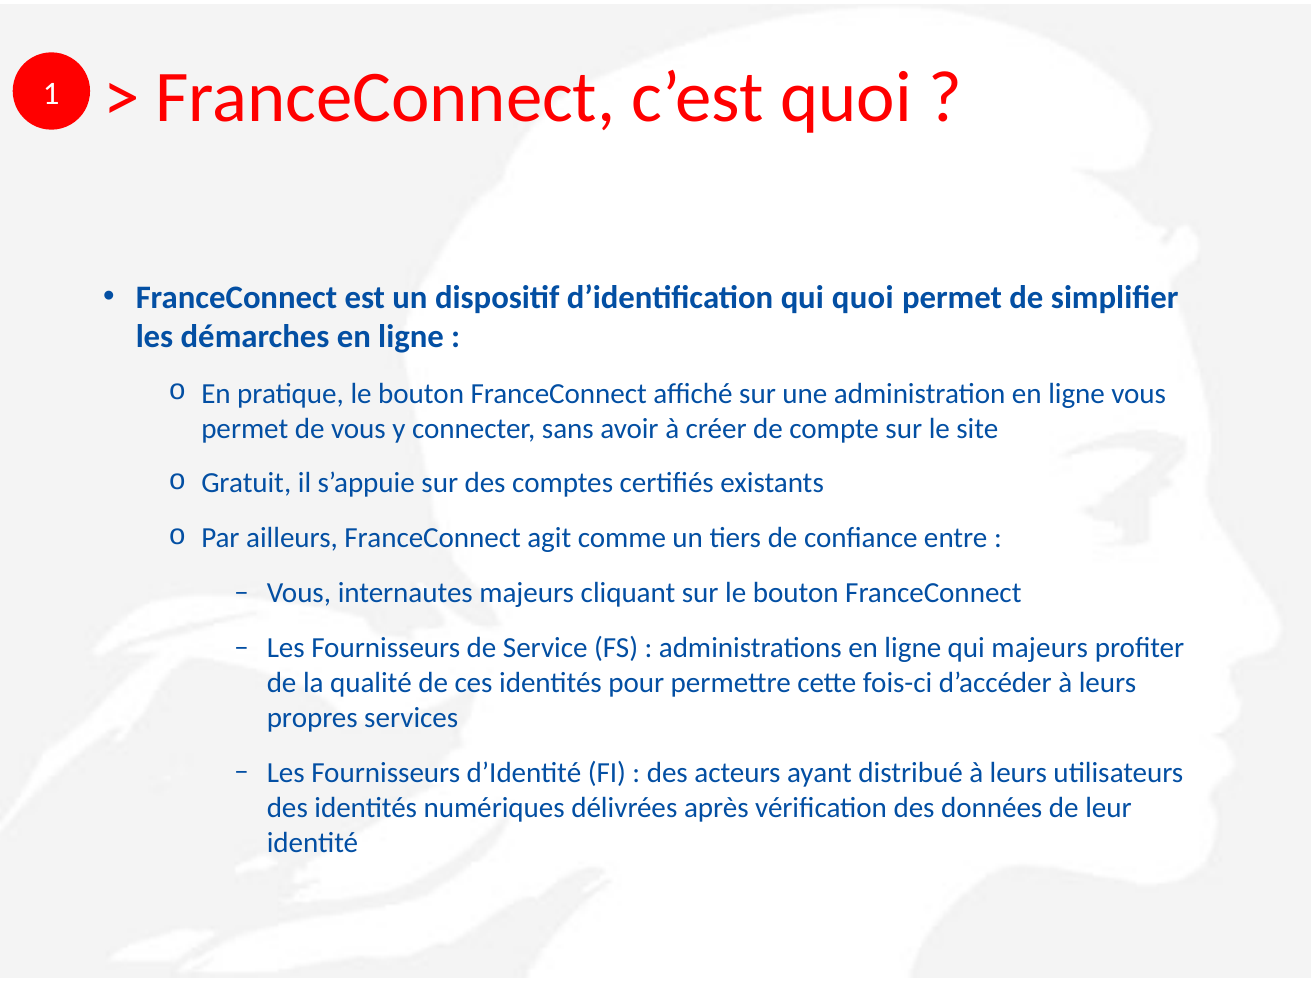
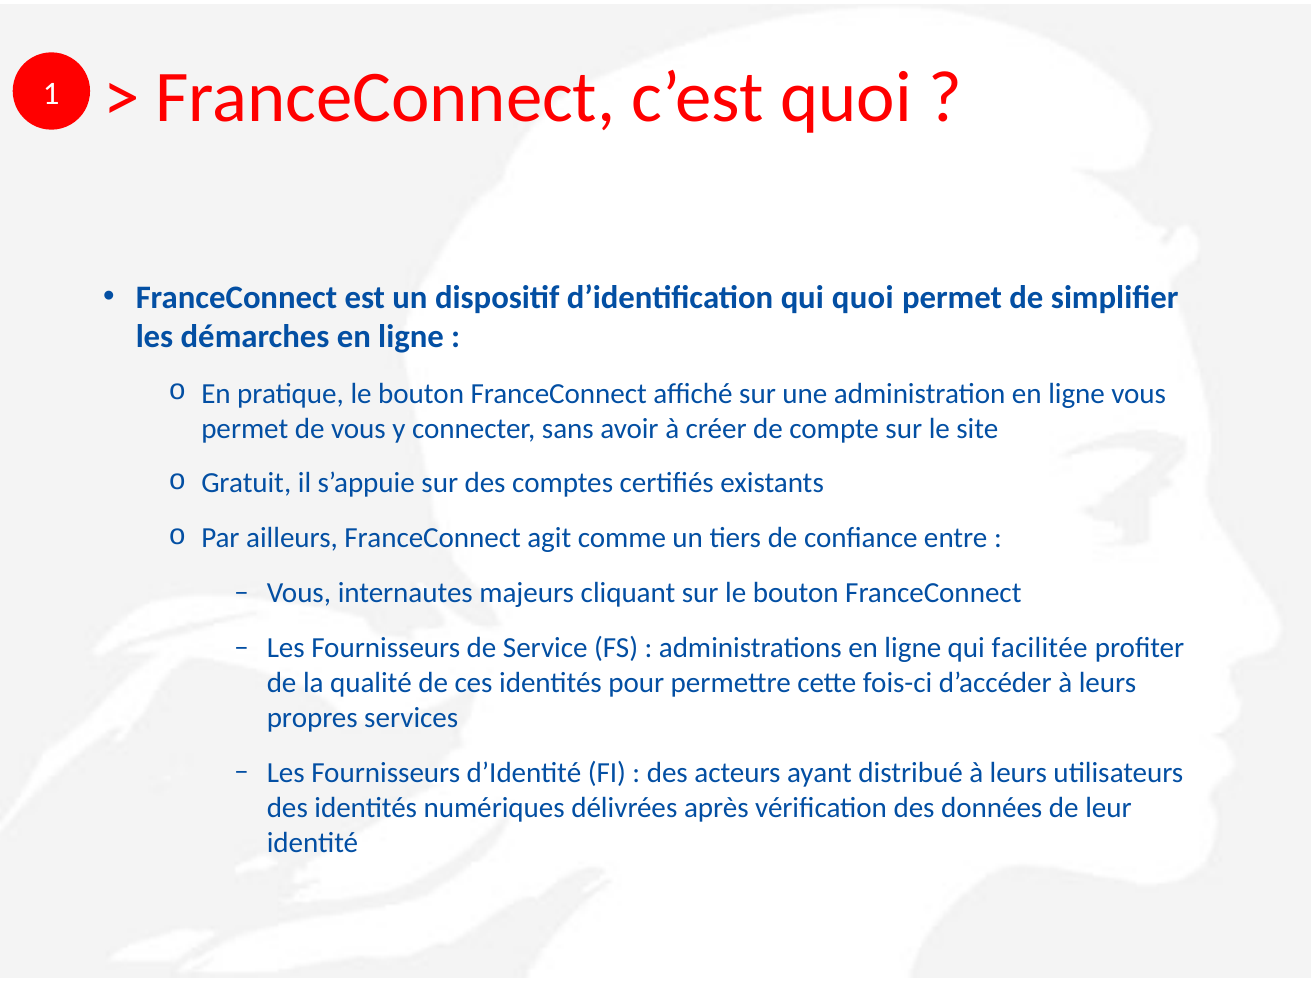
qui majeurs: majeurs -> facilitée (1040, 648)
